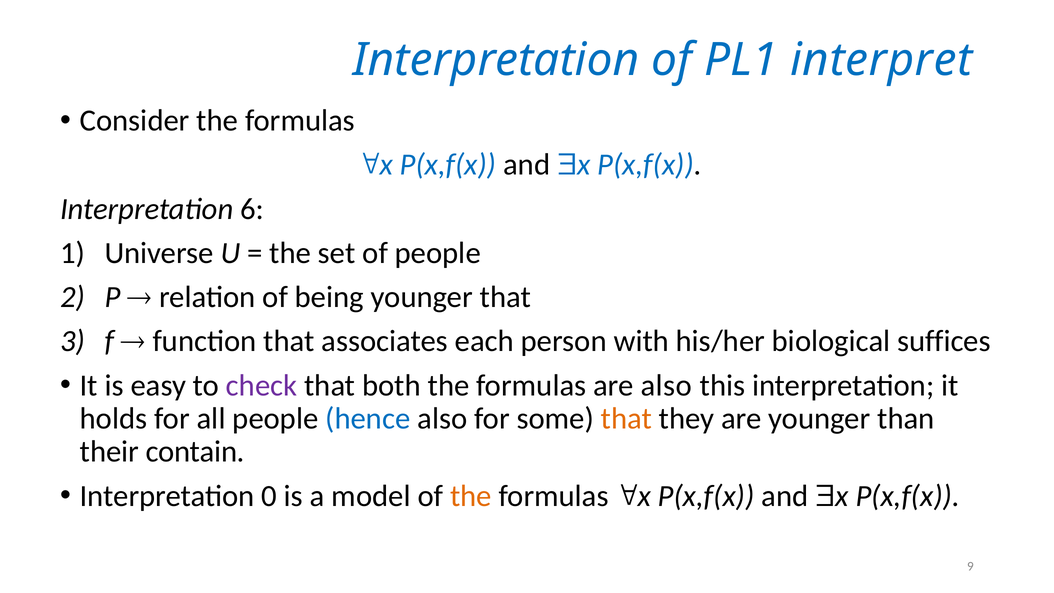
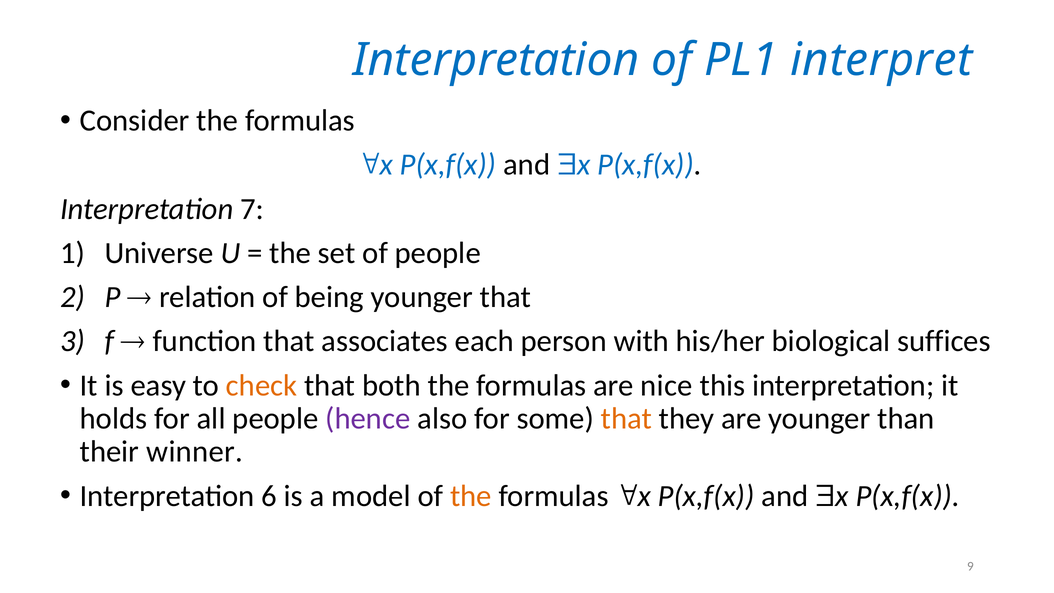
6: 6 -> 7 (252, 209)
check colour: purple -> orange (262, 385)
are also: also -> nice (666, 385)
hence colour: blue -> purple (368, 418)
contain: contain -> winner (195, 452)
0: 0 -> 6 (269, 496)
